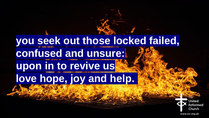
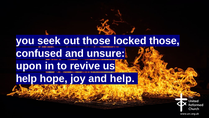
locked failed: failed -> those (164, 41)
love: love -> help (26, 78)
